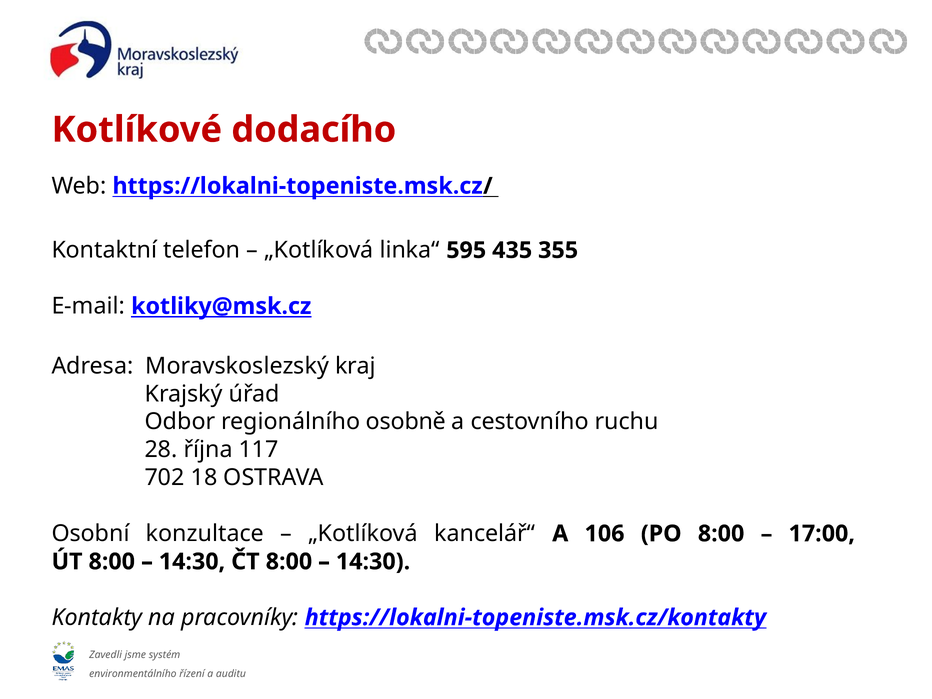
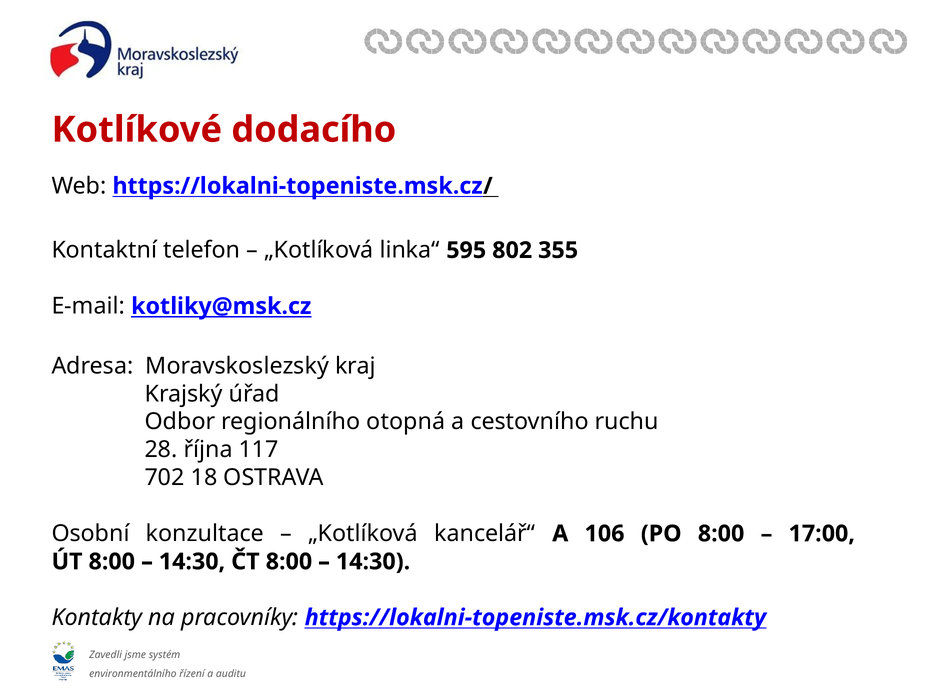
435: 435 -> 802 (512, 250)
osobně: osobně -> otopná (406, 422)
